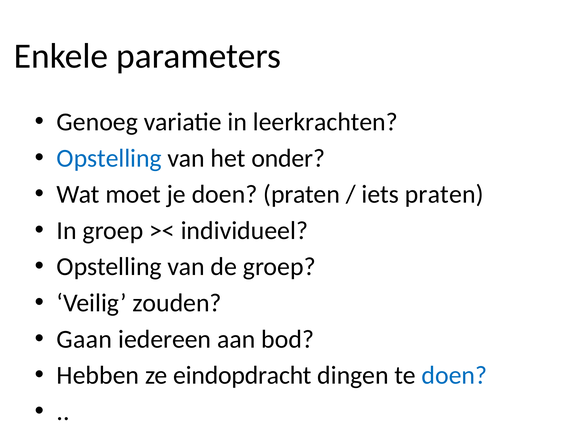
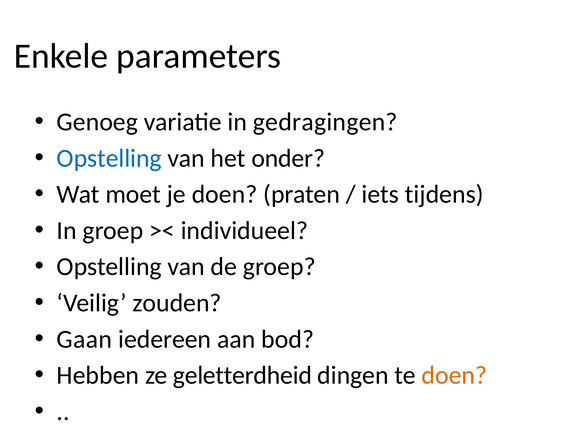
leerkrachten: leerkrachten -> gedragingen (325, 122)
iets praten: praten -> tijdens (444, 194)
eindopdracht: eindopdracht -> geletterdheid (242, 375)
doen colour: blue -> orange (454, 375)
